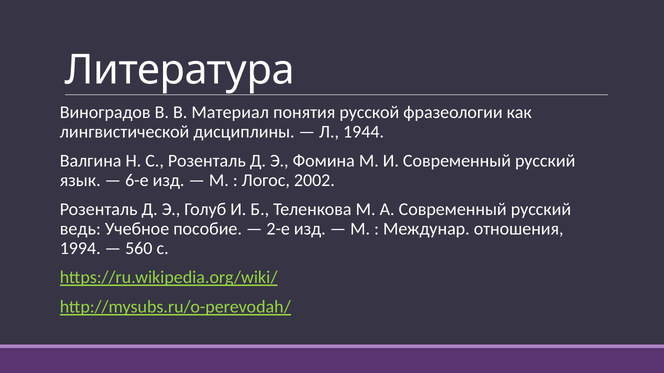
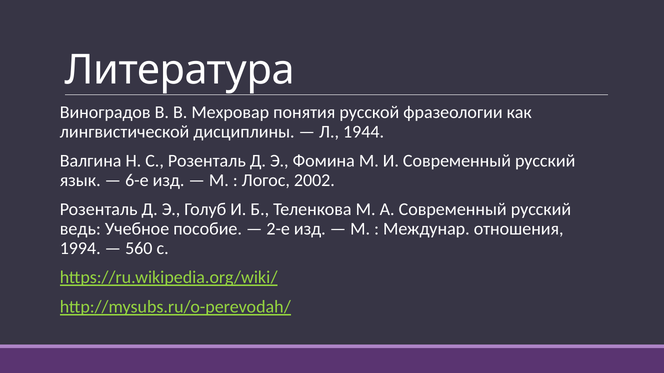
Материал: Материал -> Мехровар (230, 113)
